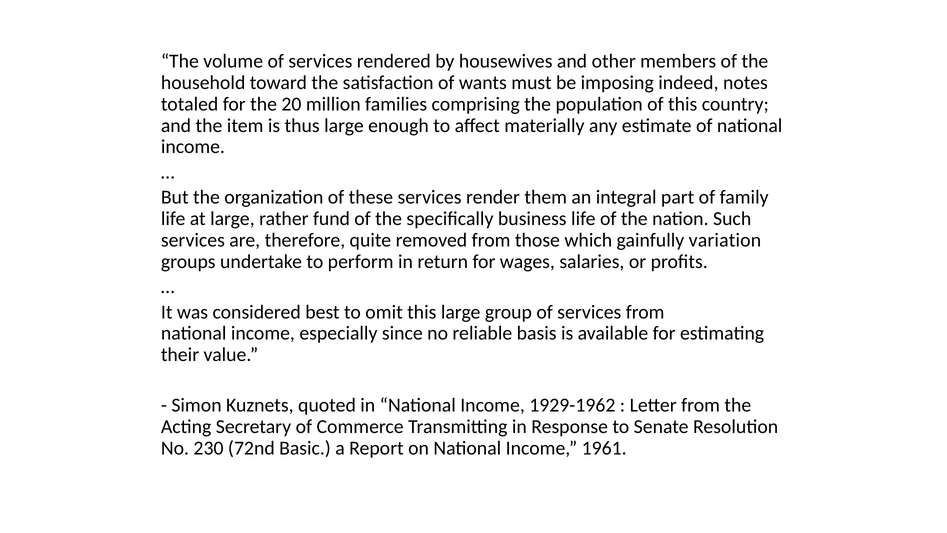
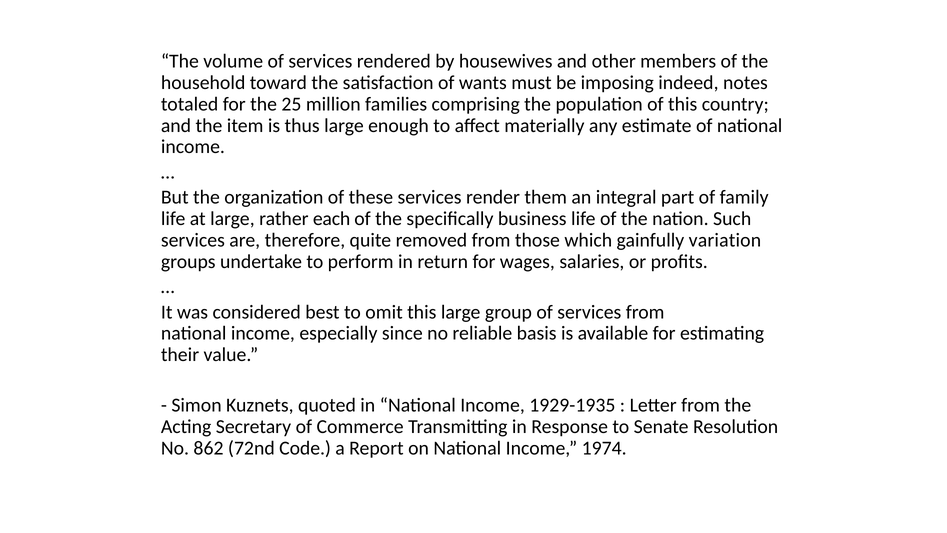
20: 20 -> 25 (291, 104)
fund: fund -> each (332, 219)
1929-1962: 1929-1962 -> 1929-1935 (572, 405)
230: 230 -> 862 (209, 448)
Basic: Basic -> Code (305, 448)
1961: 1961 -> 1974 (604, 448)
